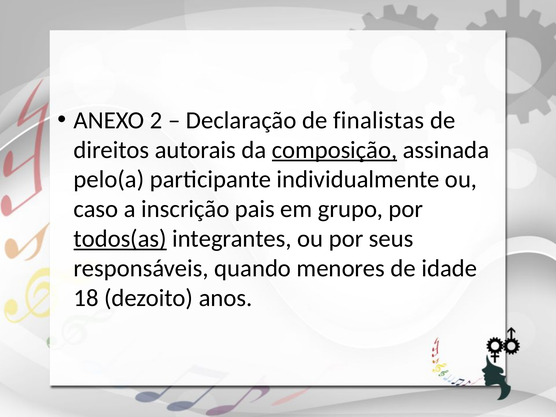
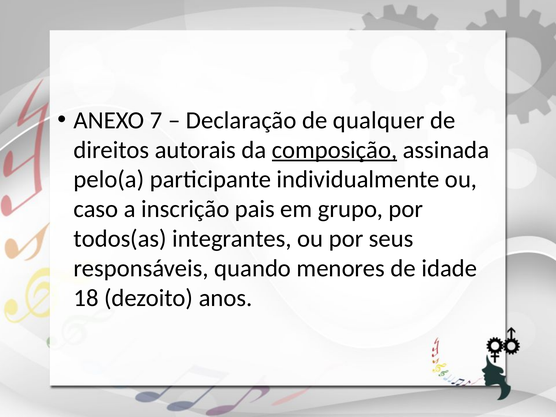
2: 2 -> 7 (156, 120)
finalistas: finalistas -> qualquer (379, 120)
todos(as underline: present -> none (120, 239)
